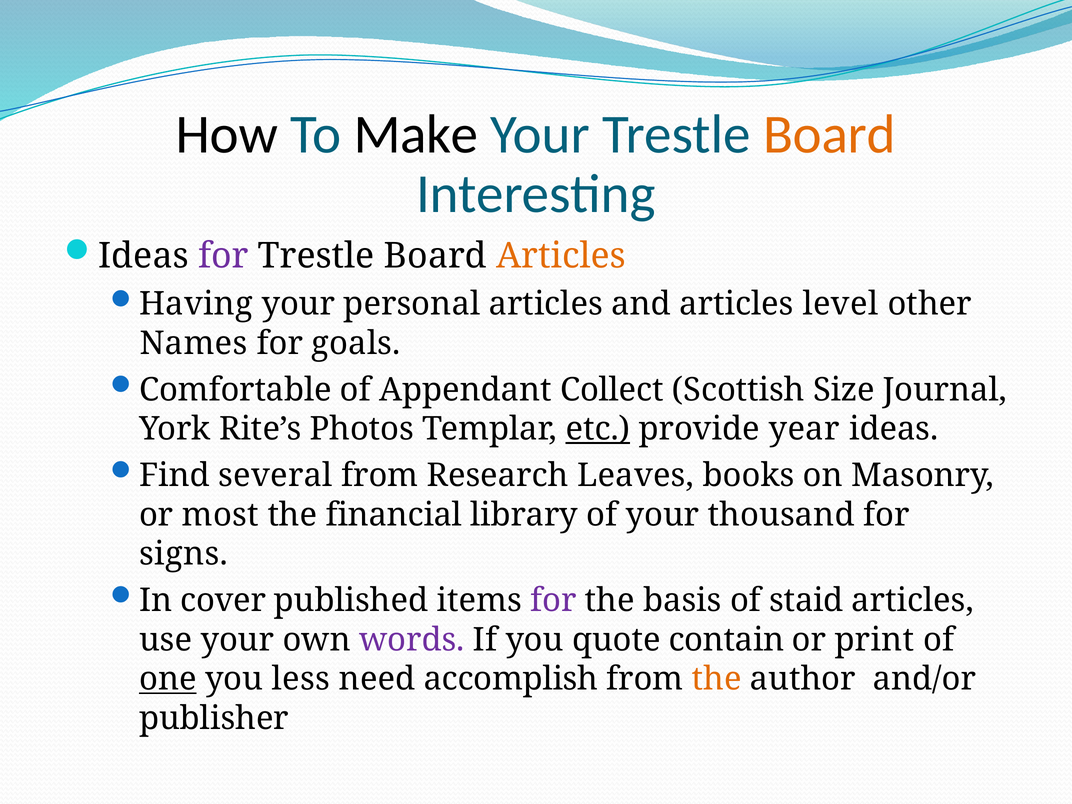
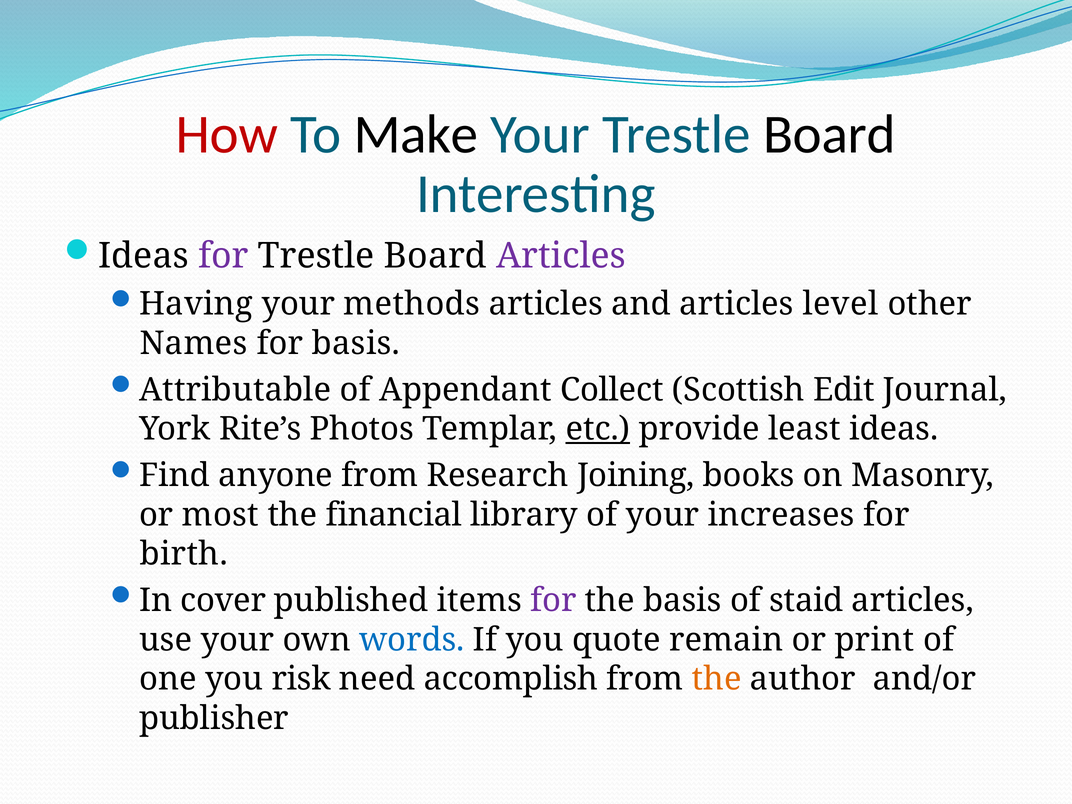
How colour: black -> red (227, 134)
Board colour: orange -> black (830, 134)
Articles colour: orange -> purple (561, 256)
personal: personal -> methods (412, 304)
for goals: goals -> basis (356, 343)
Comfortable: Comfortable -> Attributable (235, 390)
Size: Size -> Edit (844, 390)
year: year -> least (804, 429)
several: several -> anyone (276, 476)
Leaves: Leaves -> Joining (636, 476)
thousand: thousand -> increases (781, 515)
signs: signs -> birth (184, 554)
words colour: purple -> blue (412, 640)
contain: contain -> remain (726, 640)
one underline: present -> none (168, 679)
less: less -> risk (301, 679)
